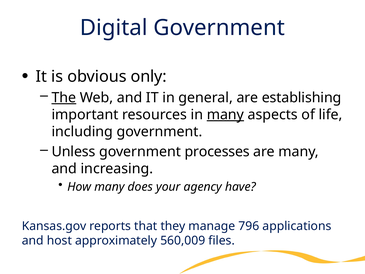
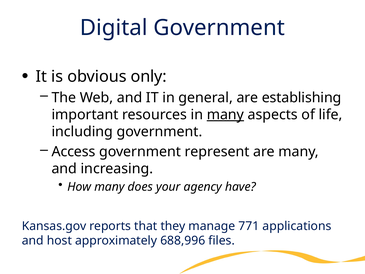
The underline: present -> none (64, 98)
Unless: Unless -> Access (73, 151)
processes: processes -> represent (217, 151)
796: 796 -> 771 (249, 226)
560,009: 560,009 -> 688,996 (183, 240)
